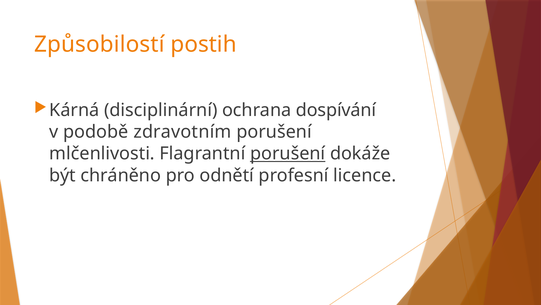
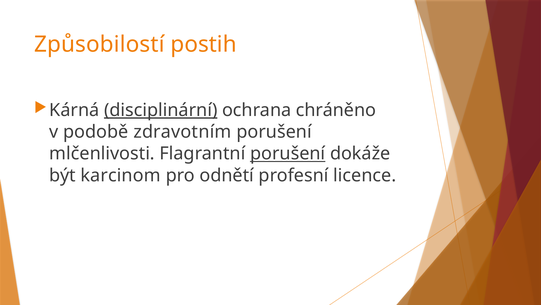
disciplinární underline: none -> present (161, 110)
dospívání: dospívání -> chráněno (336, 110)
chráněno: chráněno -> karcinom (121, 175)
